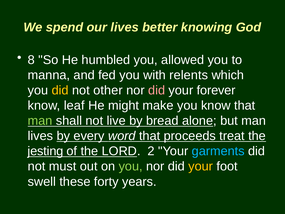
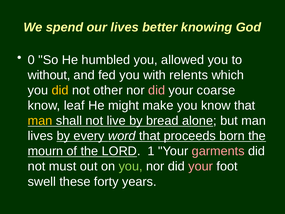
8: 8 -> 0 (31, 60)
manna: manna -> without (49, 75)
forever: forever -> coarse (216, 90)
man colour: light green -> yellow (40, 121)
treat: treat -> born (232, 136)
jesting: jesting -> mourn (45, 151)
2: 2 -> 1 (151, 151)
garments colour: light blue -> pink (218, 151)
your colour: yellow -> pink (201, 166)
